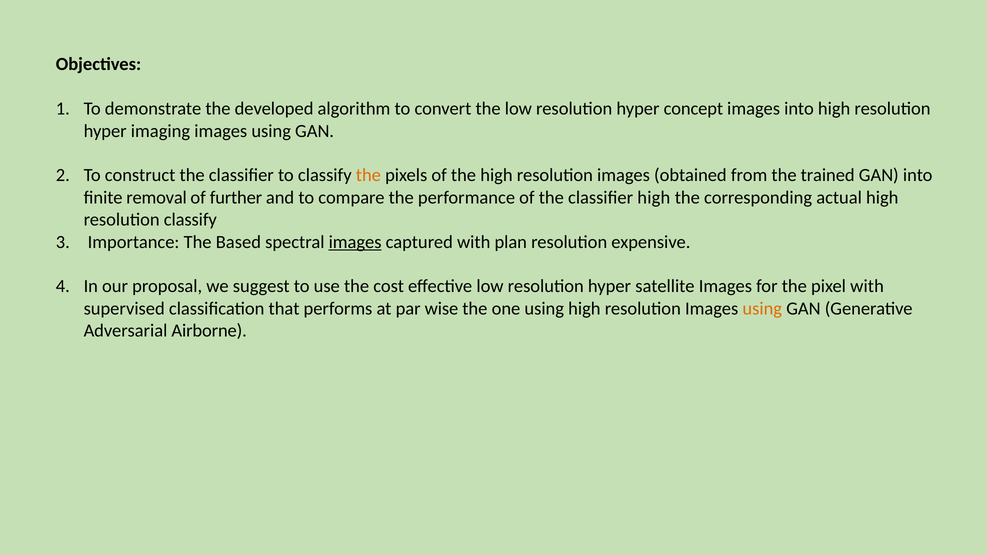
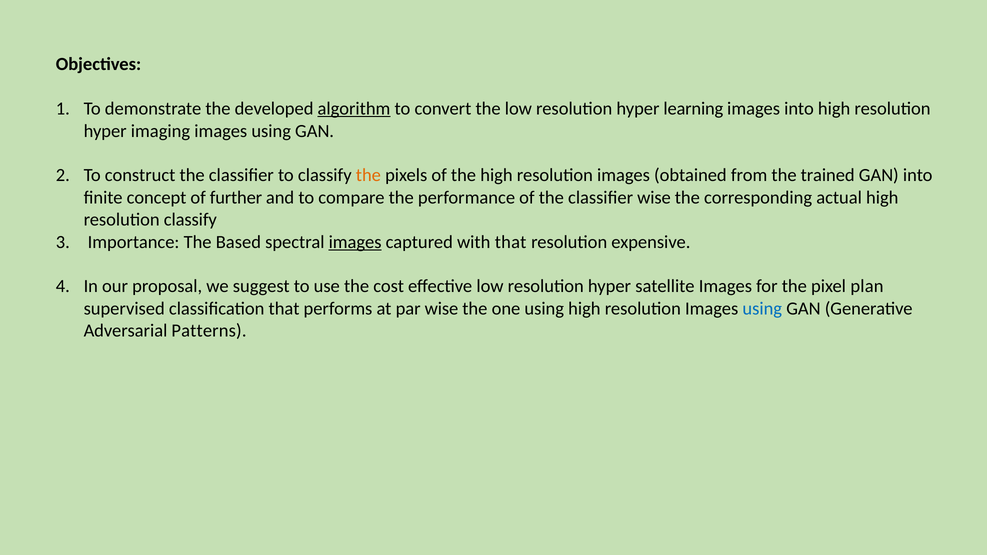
algorithm underline: none -> present (354, 109)
concept: concept -> learning (693, 109)
removal: removal -> concept (156, 198)
classifier high: high -> wise (654, 198)
with plan: plan -> that (511, 242)
pixel with: with -> plan (867, 286)
using colour: orange -> blue (762, 309)
Airborne: Airborne -> Patterns (209, 331)
